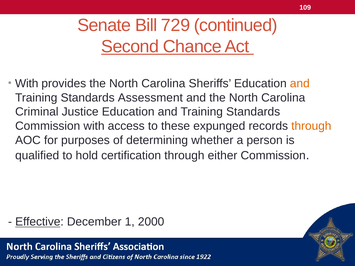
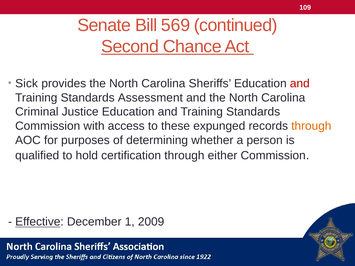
729: 729 -> 569 (176, 25)
With: With -> Sick (27, 84)
and colour: orange -> red (300, 84)
2000: 2000 -> 2009 (151, 222)
